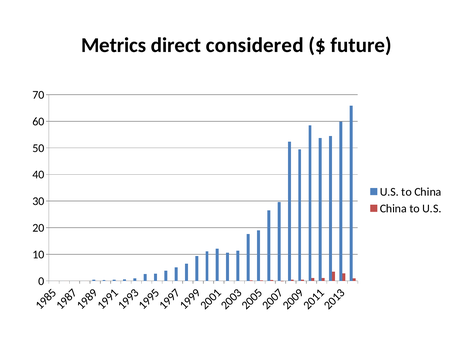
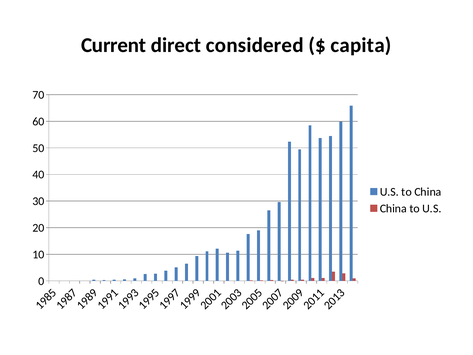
Metrics: Metrics -> Current (114, 45)
future: future -> capita (361, 45)
